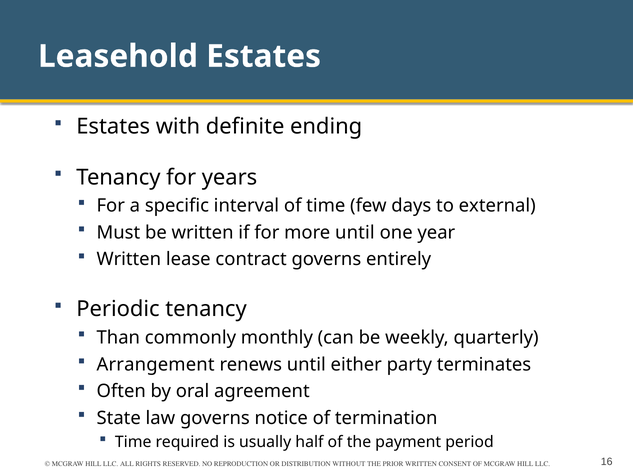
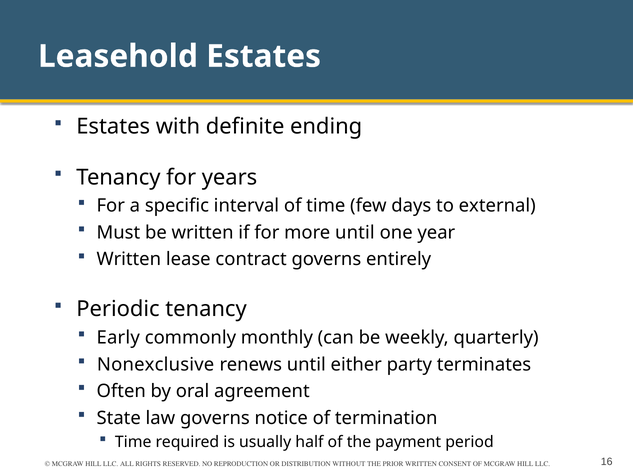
Than: Than -> Early (118, 338)
Arrangement: Arrangement -> Nonexclusive (156, 364)
